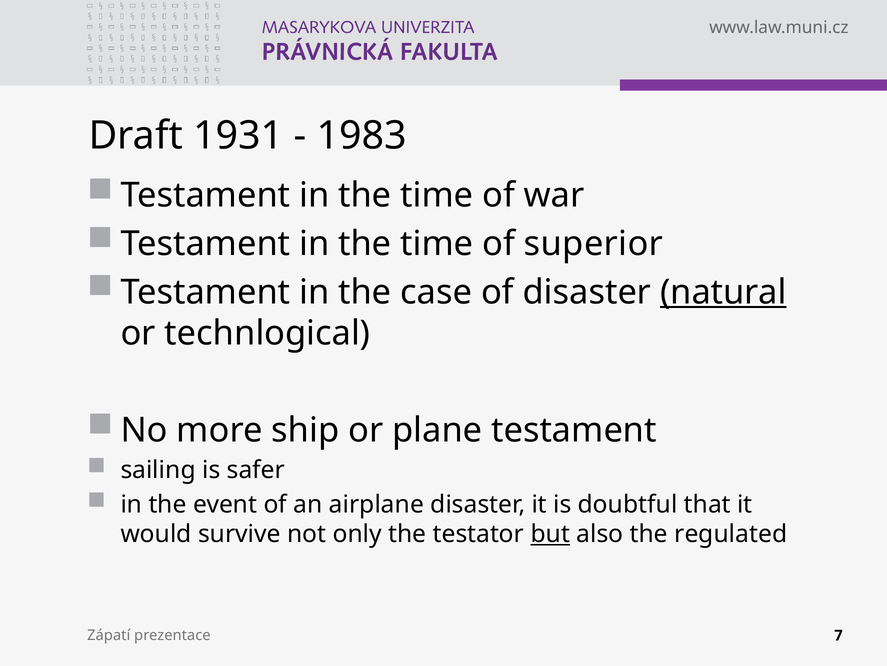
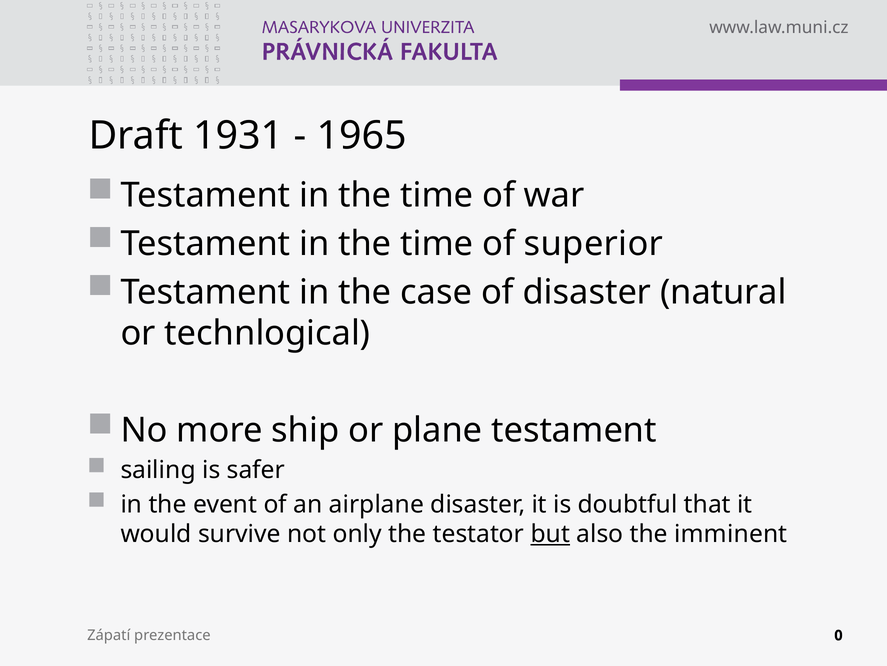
1983: 1983 -> 1965 (362, 136)
natural underline: present -> none (723, 292)
regulated: regulated -> imminent (731, 534)
7: 7 -> 0 (838, 635)
